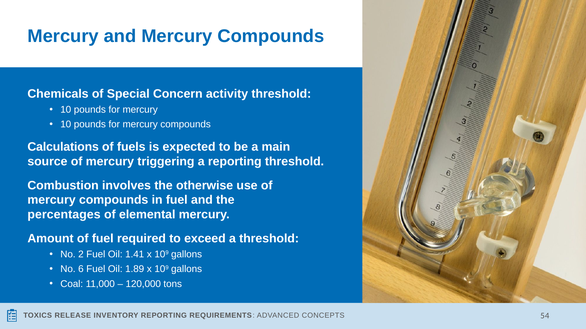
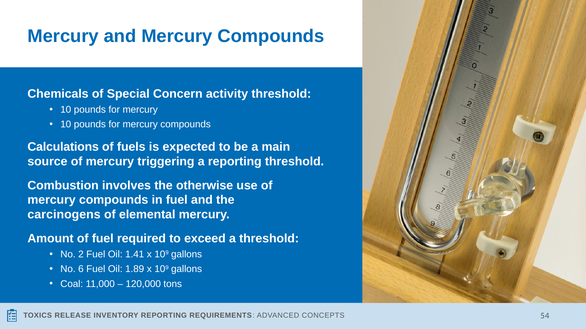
percentages: percentages -> carcinogens (64, 215)
